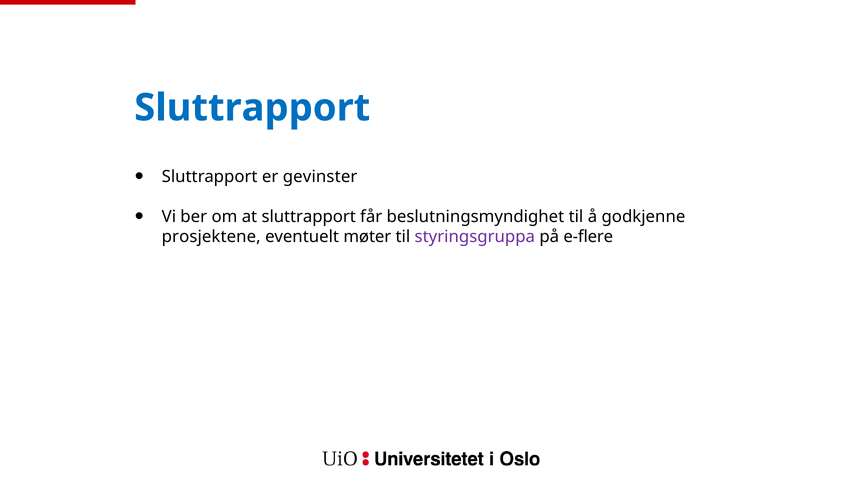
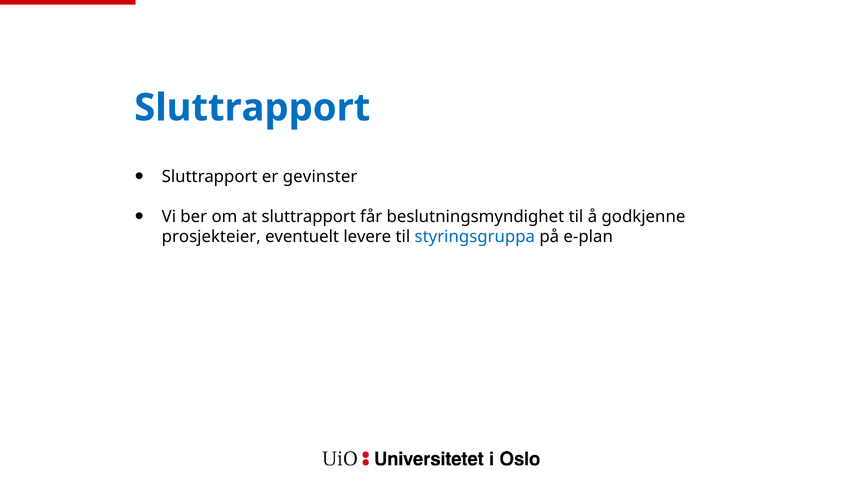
prosjektene: prosjektene -> prosjekteier (211, 237)
møter: møter -> levere (367, 237)
styringsgruppa colour: purple -> blue (475, 237)
e-flere: e-flere -> e-plan (588, 237)
